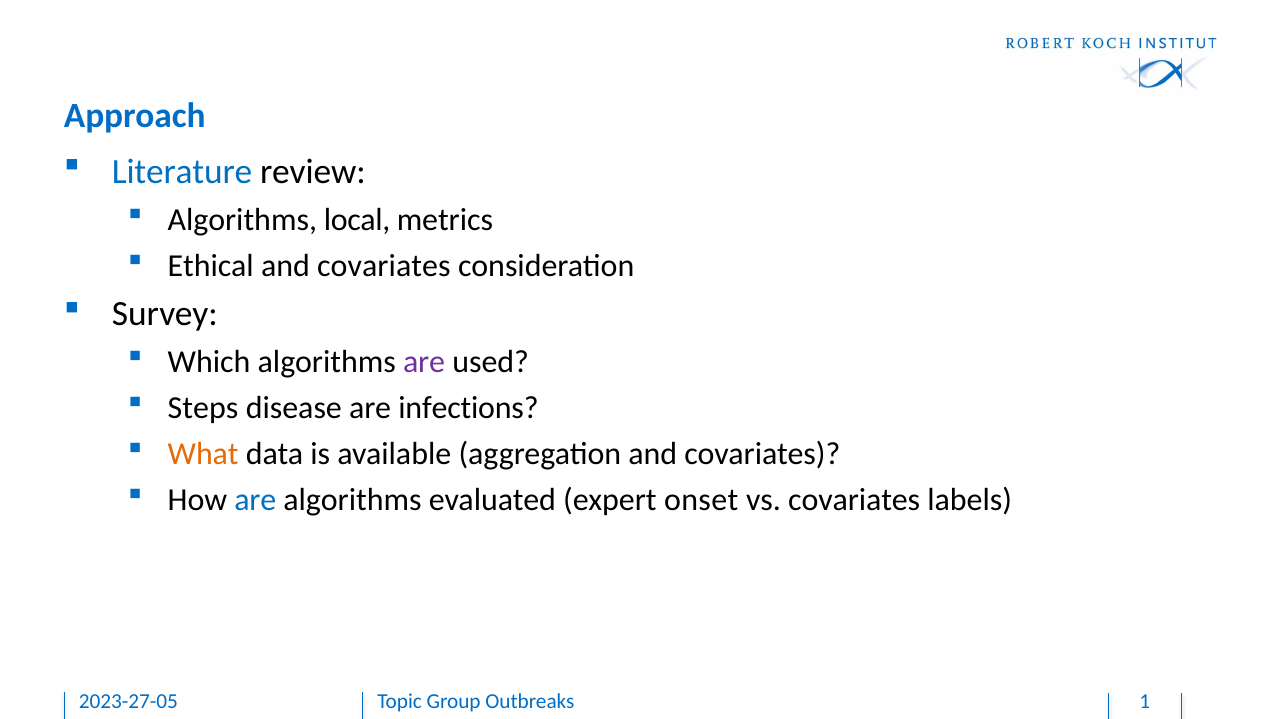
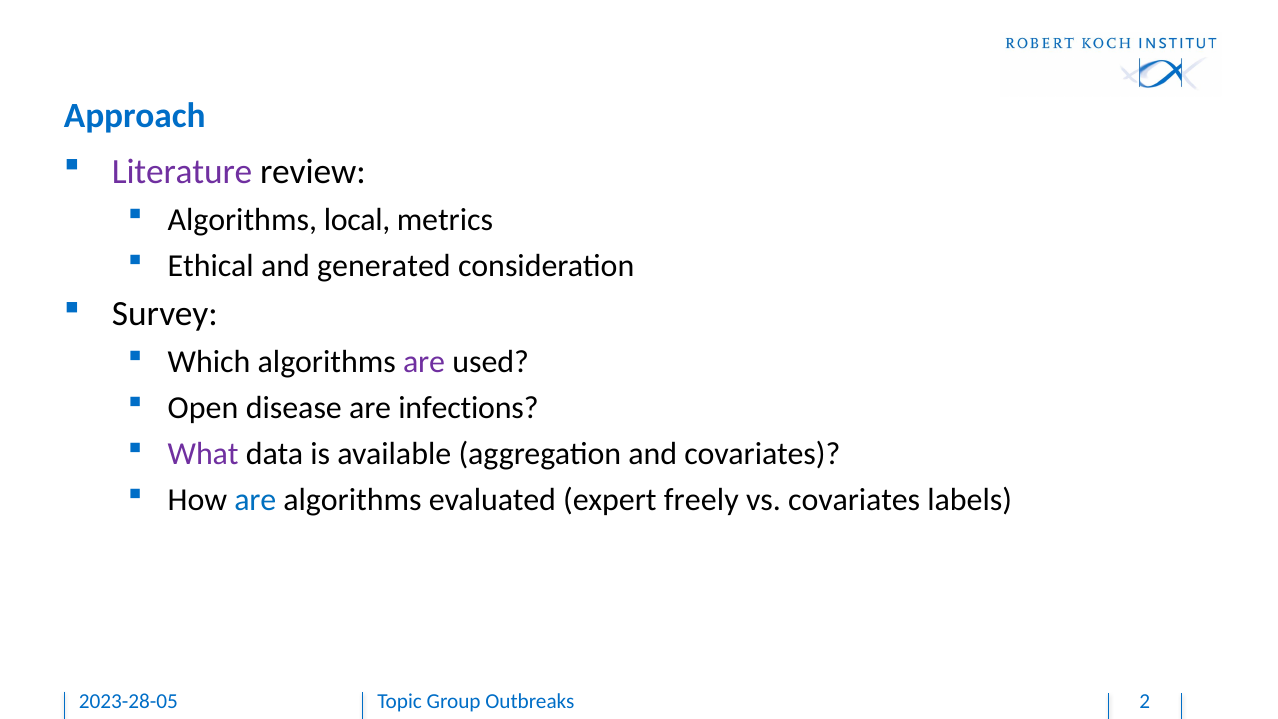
Literature colour: blue -> purple (182, 172)
Ethical and covariates: covariates -> generated (384, 266)
Steps: Steps -> Open (203, 408)
What colour: orange -> purple (203, 454)
onset: onset -> freely (701, 500)
2023-27-05: 2023-27-05 -> 2023-28-05 (128, 702)
1: 1 -> 2 (1145, 702)
